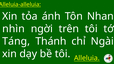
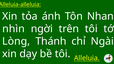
Táng: Táng -> Lòng (16, 41)
